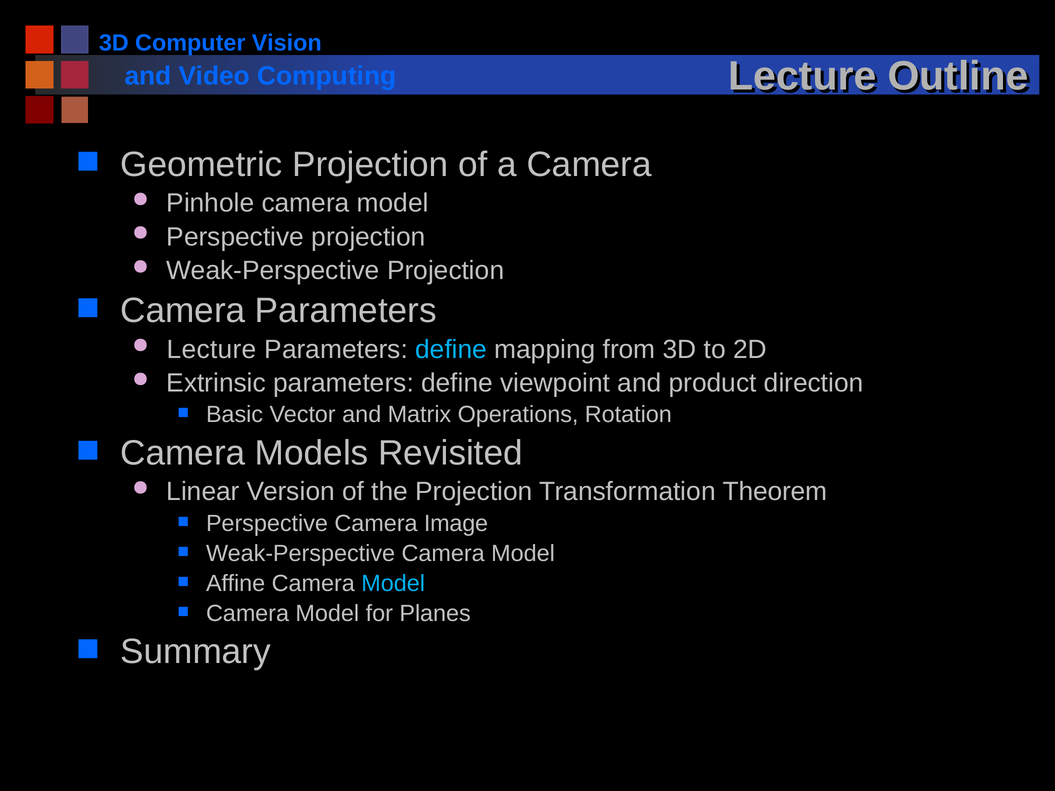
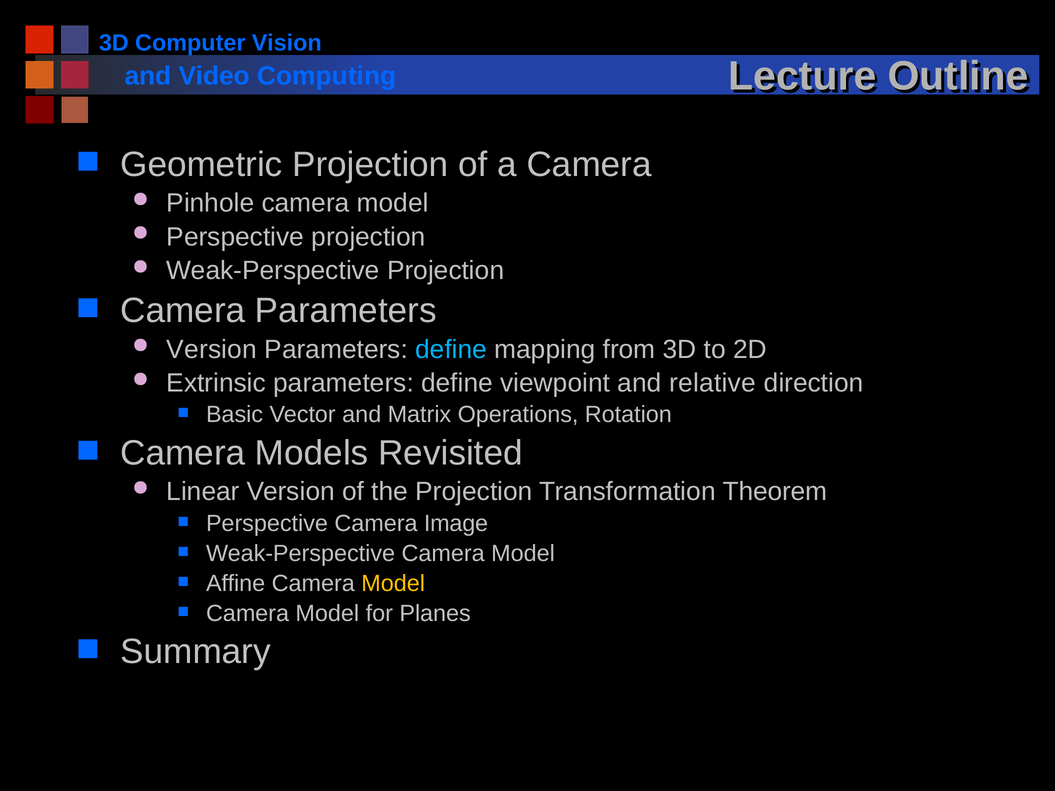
Lecture: Lecture -> Version (212, 349)
product: product -> relative (713, 383)
Model colour: light blue -> yellow (393, 583)
